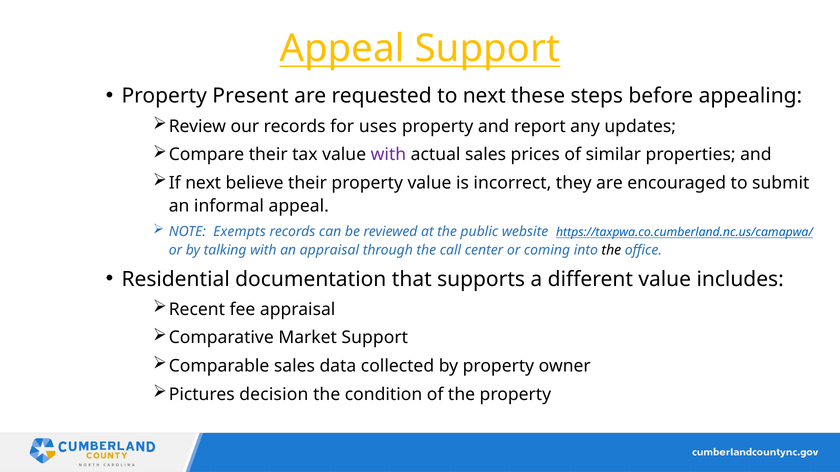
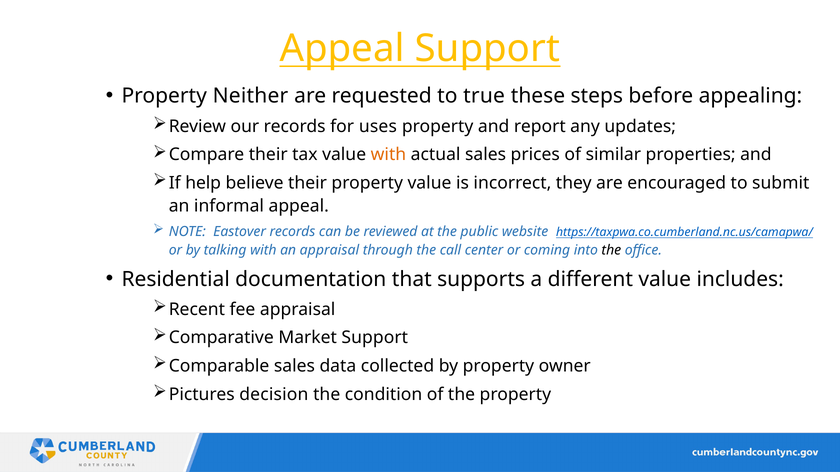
Present: Present -> Neither (250, 96)
to next: next -> true (484, 96)
with colour: purple -> orange (388, 155)
If next: next -> help (203, 183)
Exempts: Exempts -> Eastover (240, 232)
